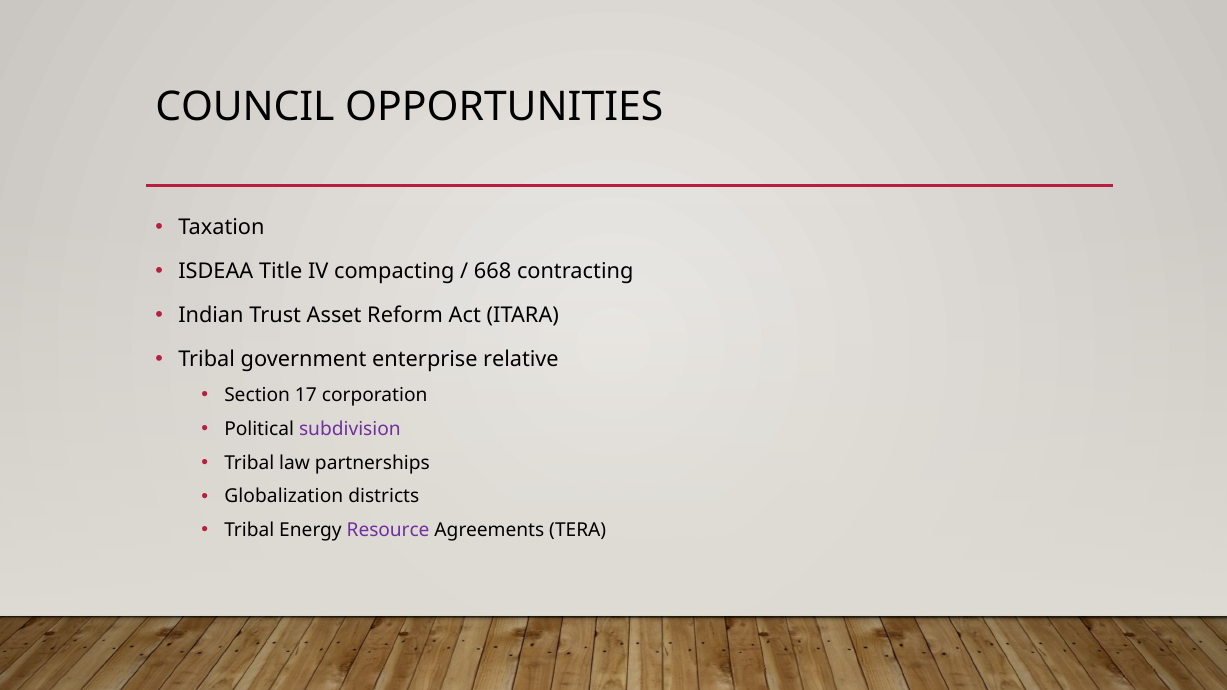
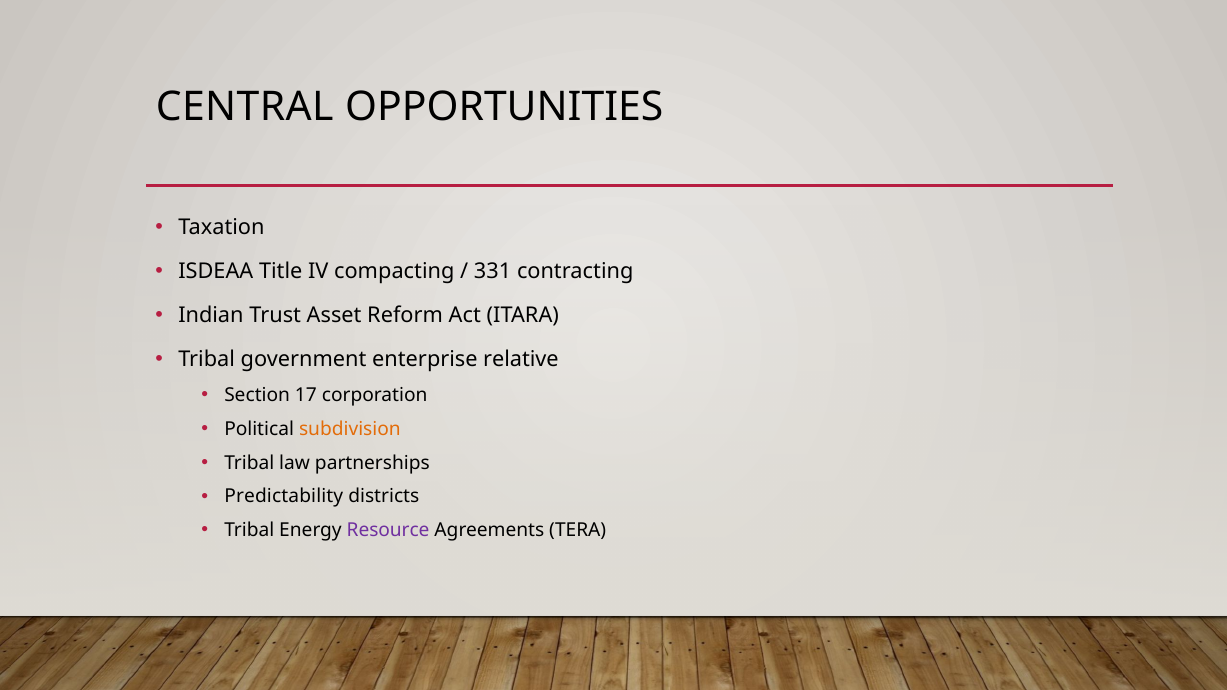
COUNCIL: COUNCIL -> CENTRAL (245, 107)
668: 668 -> 331 (493, 271)
subdivision colour: purple -> orange (350, 429)
Globalization: Globalization -> Predictability (284, 497)
